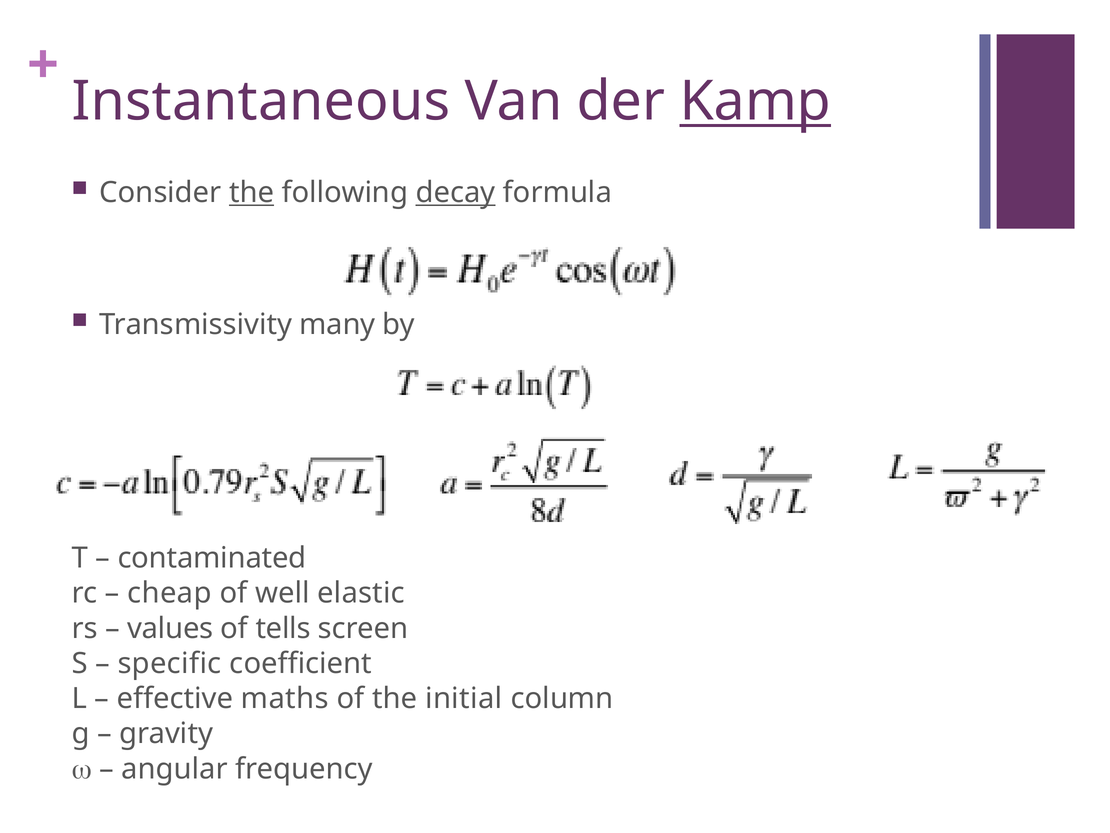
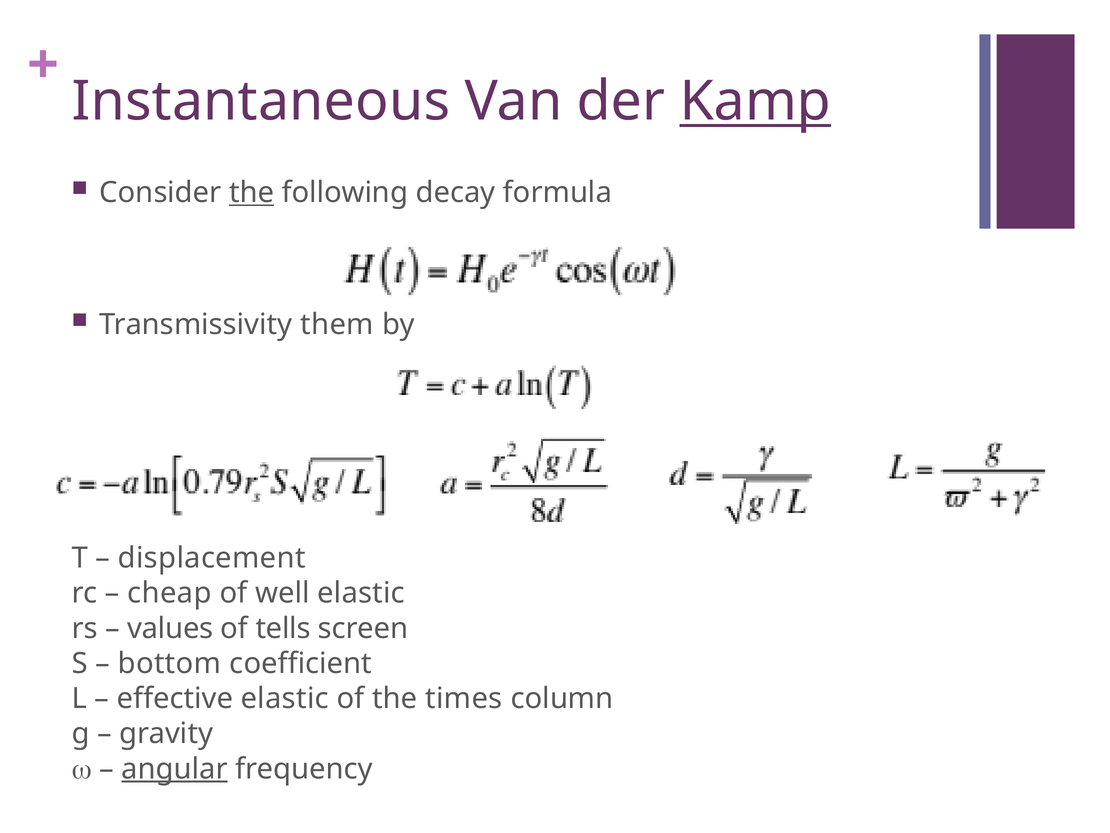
decay underline: present -> none (455, 193)
many: many -> them (337, 325)
contaminated: contaminated -> displacement (212, 558)
specific: specific -> bottom (170, 663)
effective maths: maths -> elastic (285, 698)
initial: initial -> times (464, 698)
angular underline: none -> present (175, 769)
